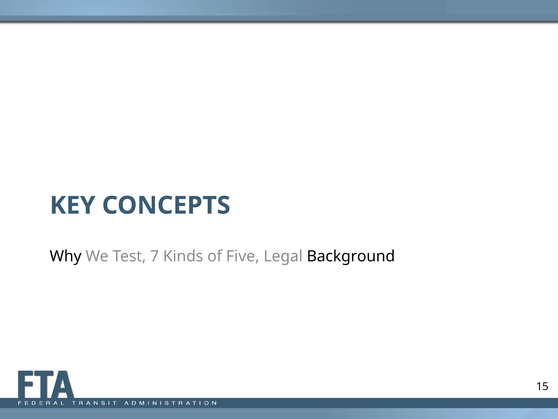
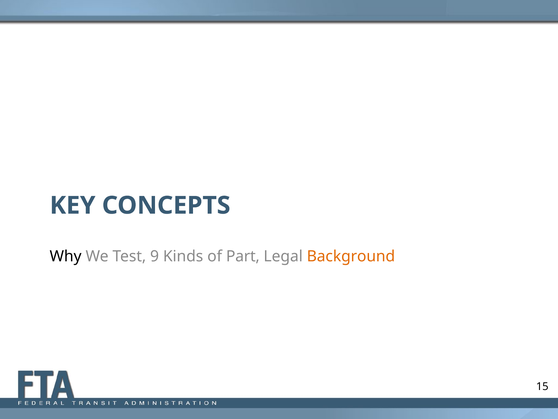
7: 7 -> 9 (155, 256)
Five: Five -> Part (243, 256)
Background colour: black -> orange (351, 256)
